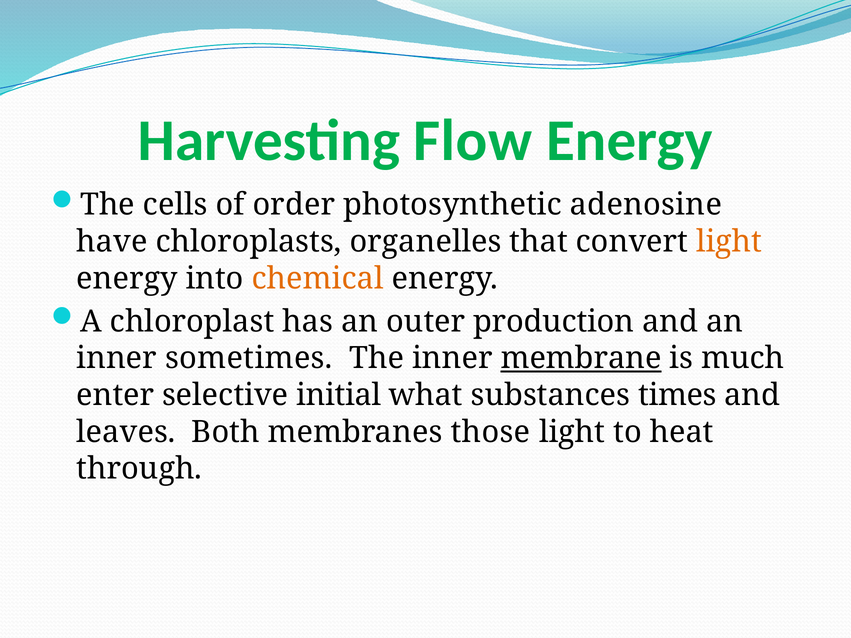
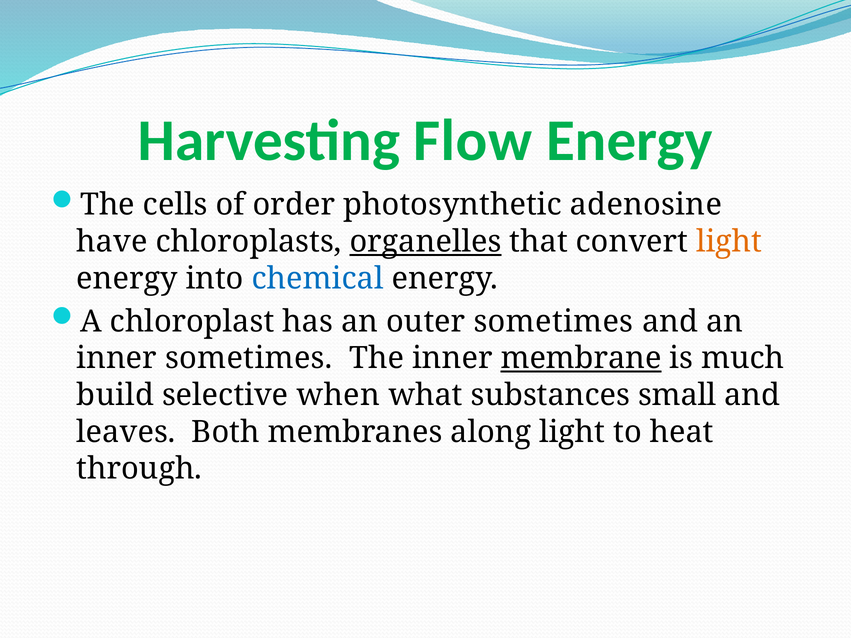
organelles underline: none -> present (426, 242)
chemical colour: orange -> blue (318, 279)
outer production: production -> sometimes (554, 322)
enter: enter -> build (115, 395)
initial: initial -> when (338, 395)
times: times -> small (677, 395)
those: those -> along (491, 432)
